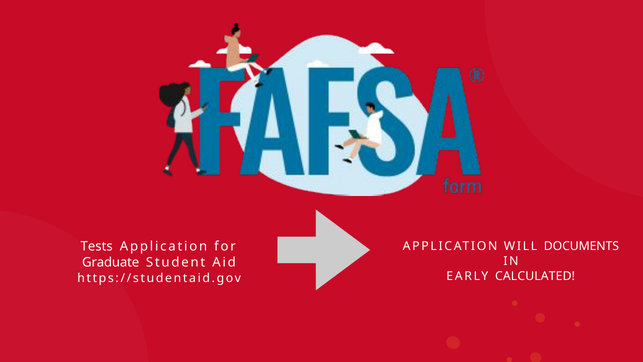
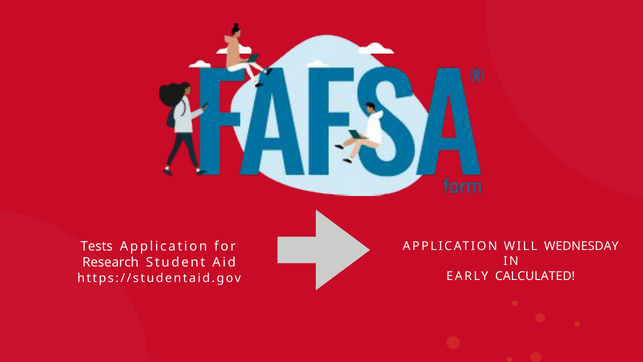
DOCUMENTS: DOCUMENTS -> WEDNESDAY (581, 246)
Graduate: Graduate -> Research (111, 262)
